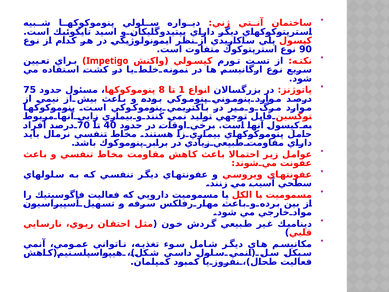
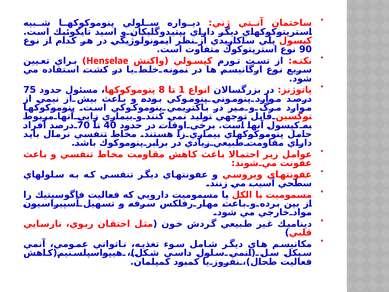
Impetigo: Impetigo -> Henselae (107, 61)
